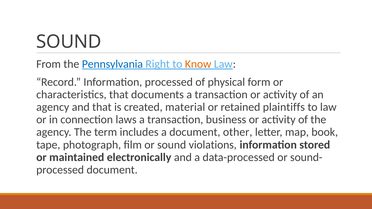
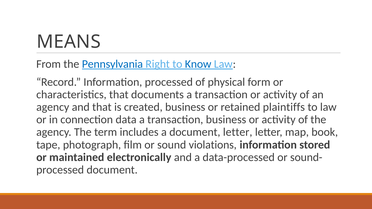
SOUND: SOUND -> MEANS (69, 42)
Know colour: orange -> blue (198, 64)
created material: material -> business (185, 107)
laws: laws -> data (126, 120)
document other: other -> letter (238, 132)
